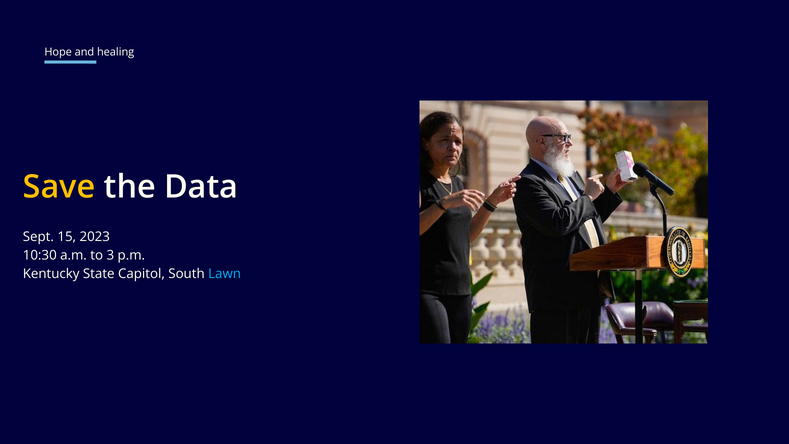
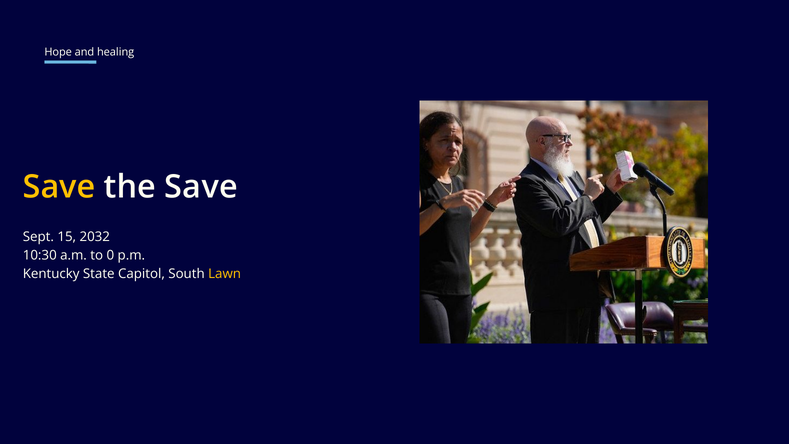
the Data: Data -> Save (201, 187)
2023: 2023 -> 2032 (95, 237)
3: 3 -> 0 (110, 255)
Lawn colour: light blue -> yellow (225, 274)
